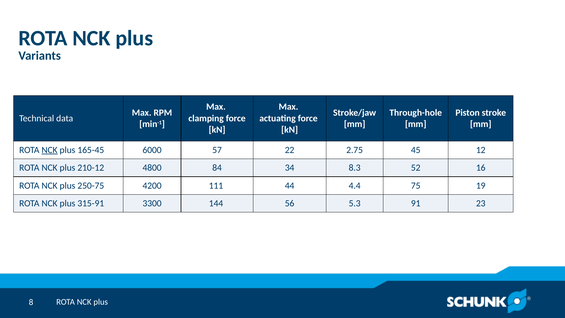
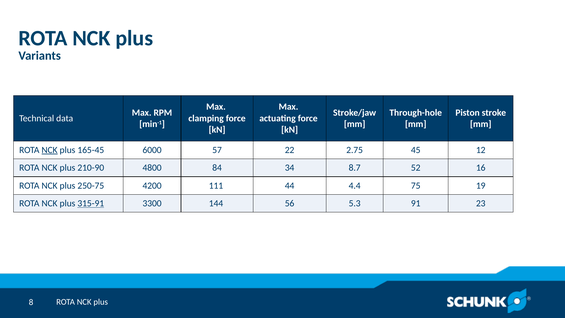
210-12: 210-12 -> 210-90 (91, 168)
8.3: 8.3 -> 8.7 (355, 168)
315-91 underline: none -> present (91, 203)
